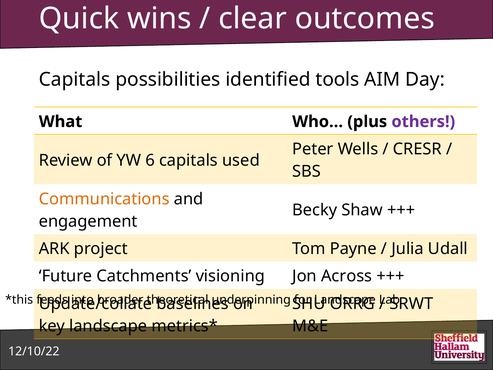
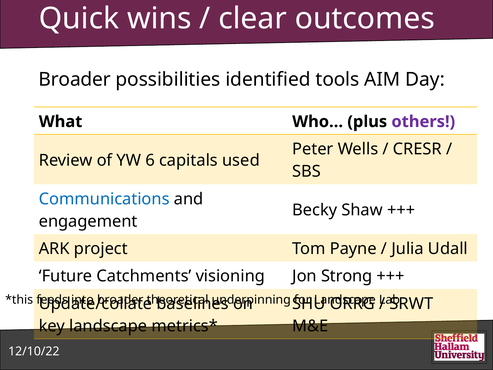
Capitals: Capitals -> Broader (75, 80)
Communications colour: orange -> blue (104, 199)
Across: Across -> Strong (347, 276)
